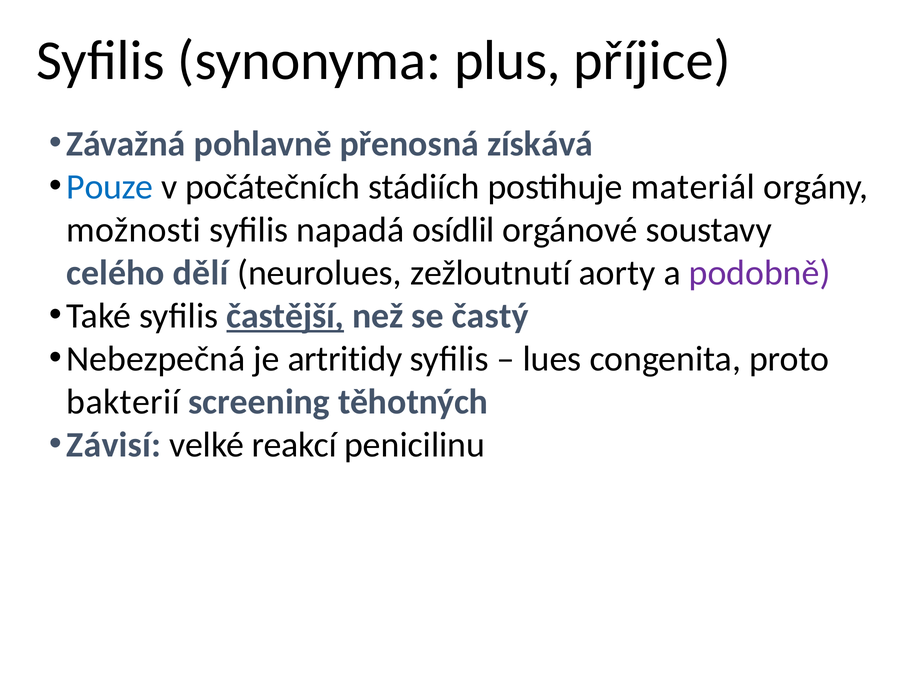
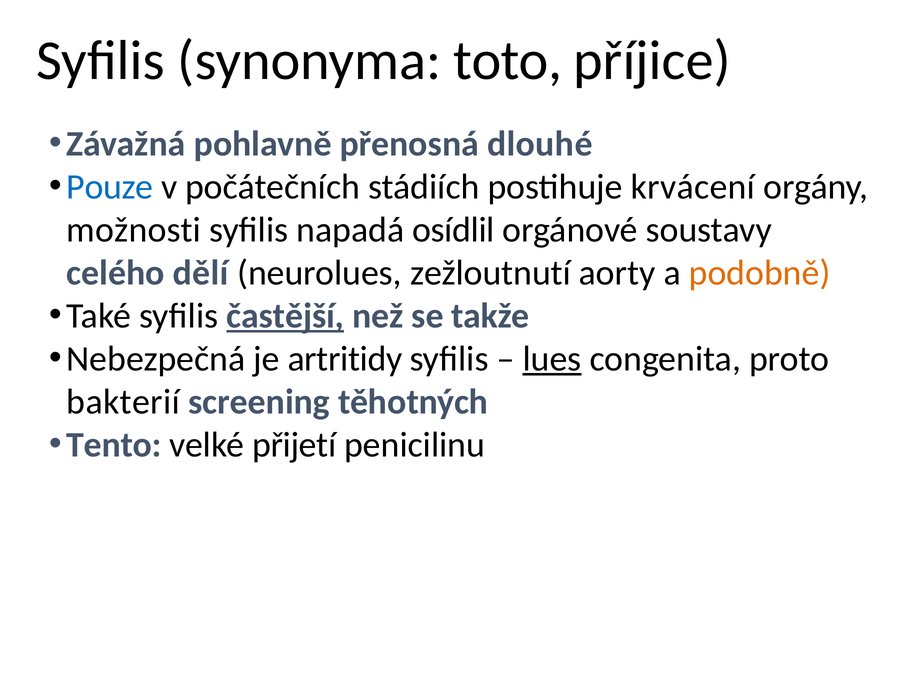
plus: plus -> toto (508, 61)
získává: získává -> dlouhé (540, 144)
materiál: materiál -> krvácení (693, 187)
podobně colour: purple -> orange (760, 273)
častý: častý -> takže (490, 316)
lues underline: none -> present (552, 359)
Závisí: Závisí -> Tento (114, 445)
reakcí: reakcí -> přijetí (294, 445)
